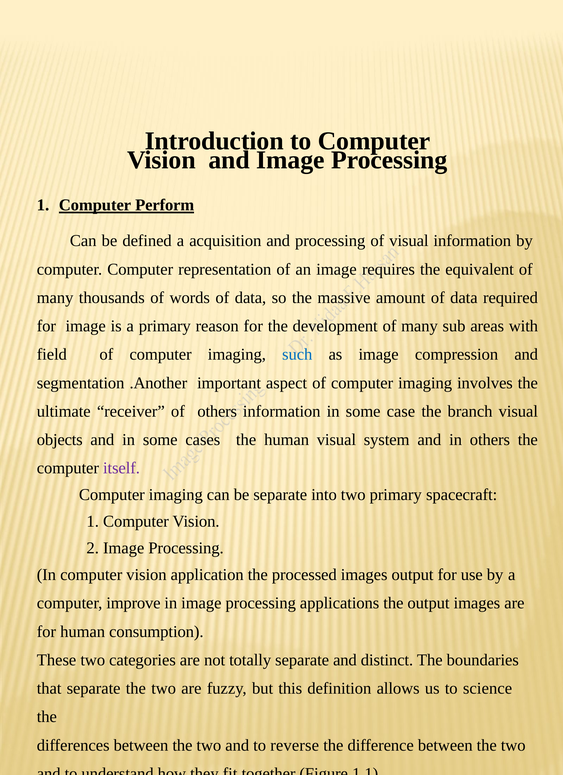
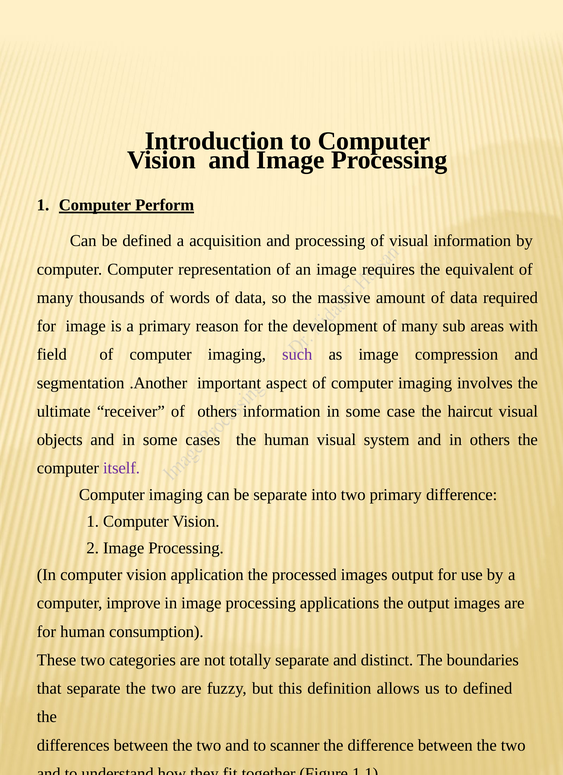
such colour: blue -> purple (297, 354)
branch: branch -> haircut (470, 411)
primary spacecraft: spacecraft -> difference (462, 494)
to science: science -> defined (488, 688)
reverse: reverse -> scanner (295, 745)
